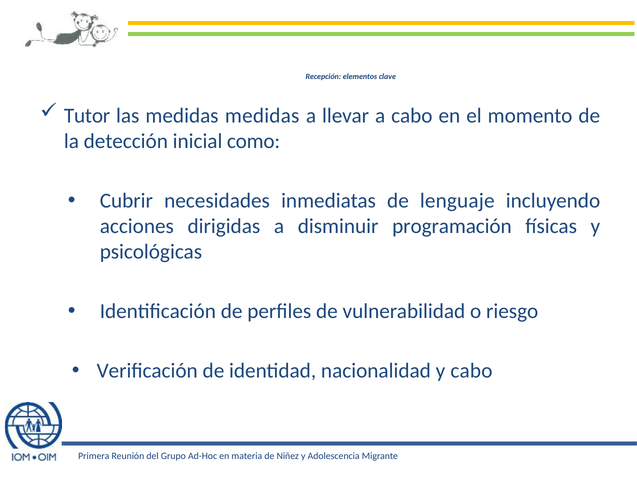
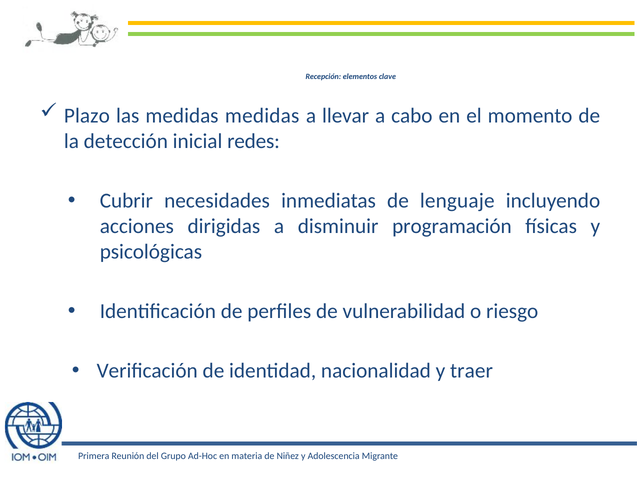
Tutor: Tutor -> Plazo (87, 116)
como: como -> redes (254, 141)
y cabo: cabo -> traer (472, 371)
